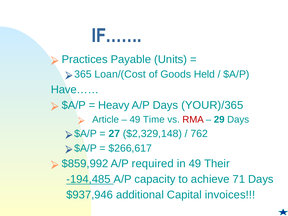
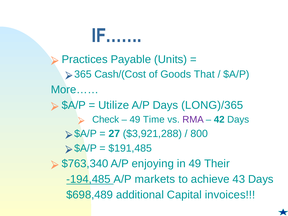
Loan/(Cost: Loan/(Cost -> Cash/(Cost (120, 74)
Held: Held -> That (204, 74)
Have……: Have…… -> More…… (75, 90)
Heavy: Heavy -> Utilize (114, 105)
YOUR)/365: YOUR)/365 -> LONG)/365 (212, 105)
Article: Article -> Check (106, 120)
RMA colour: red -> purple (193, 120)
29: 29 -> 42 (219, 120)
$2,329,148: $2,329,148 -> $3,921,288 (152, 134)
762: 762 -> 800 (199, 134)
$266,617: $266,617 -> $191,485 (130, 148)
$859,992: $859,992 -> $763,340 (85, 164)
required: required -> enjoying (153, 164)
capacity: capacity -> markets (155, 179)
71: 71 -> 43 (239, 179)
$937,946: $937,946 -> $698,489 (90, 195)
